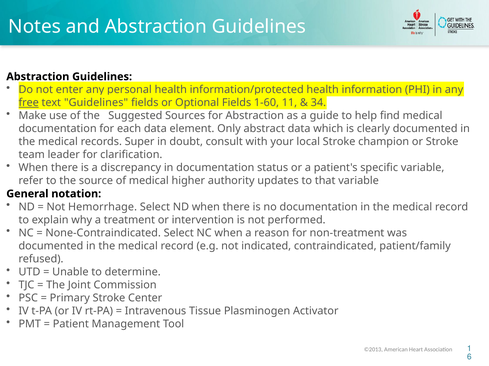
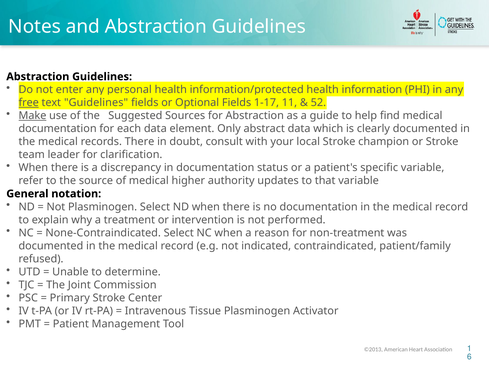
1-60: 1-60 -> 1-17 (266, 103)
34: 34 -> 52 (318, 103)
Make underline: none -> present (32, 116)
records Super: Super -> There (140, 142)
Not Hemorrhage: Hemorrhage -> Plasminogen (103, 207)
